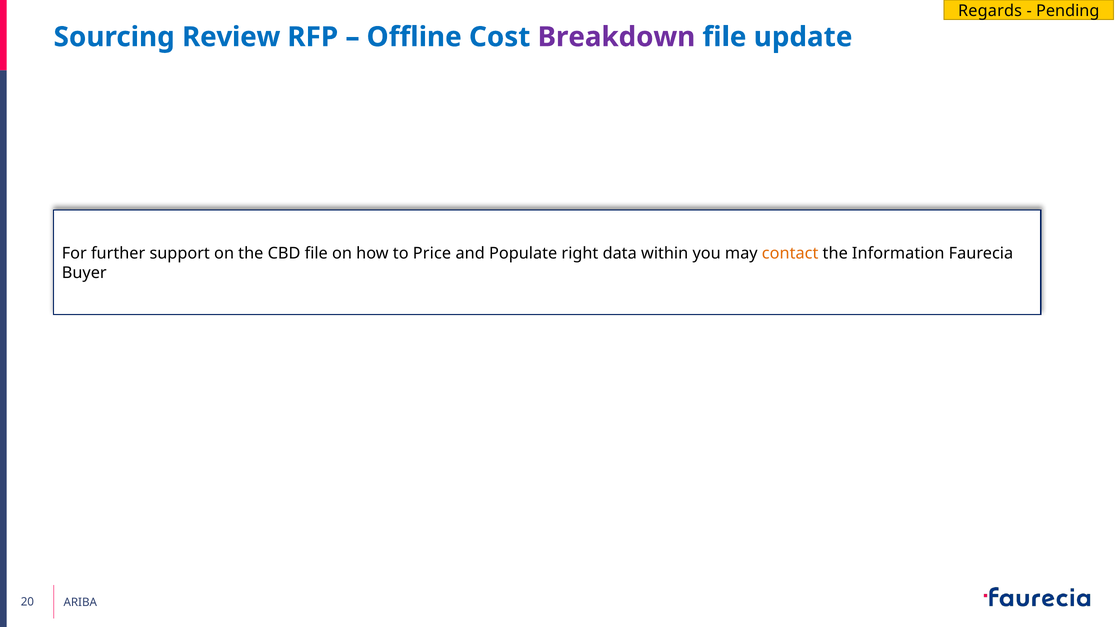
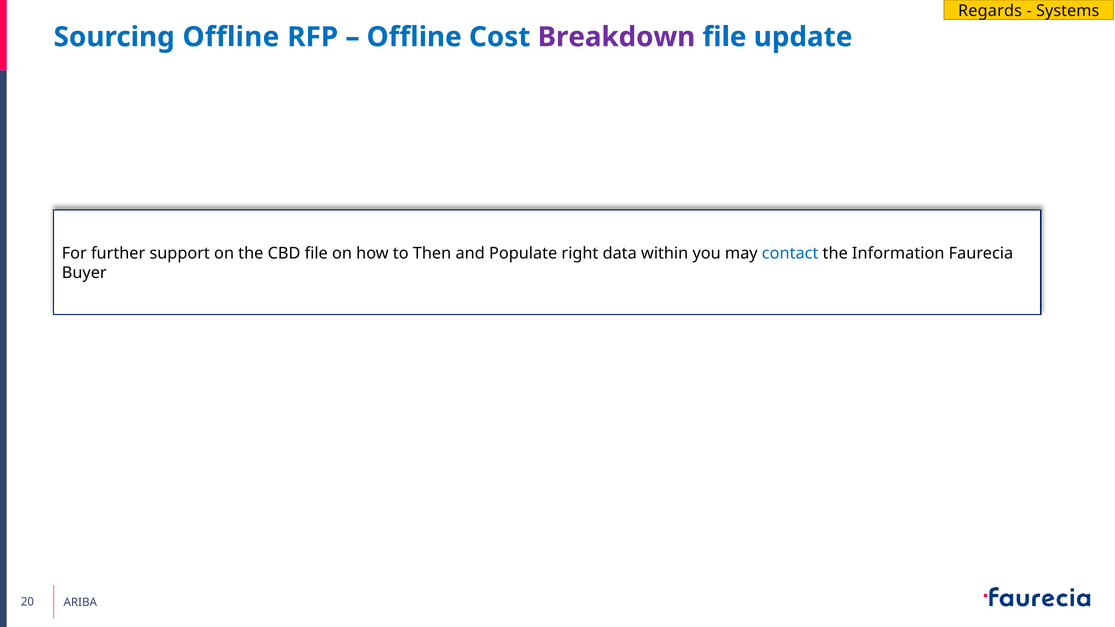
Pending: Pending -> Systems (1068, 11)
Sourcing Review: Review -> Offline (231, 37)
Price: Price -> Then (432, 254)
contact colour: orange -> blue (790, 254)
